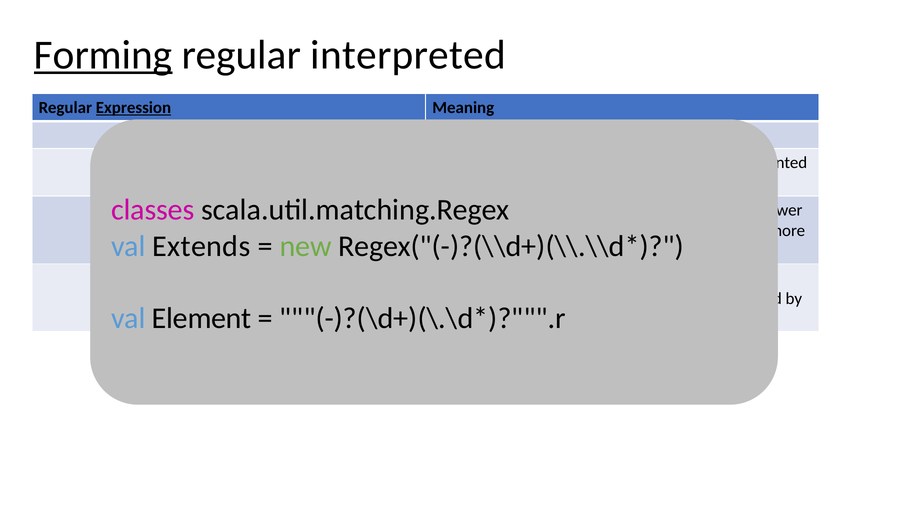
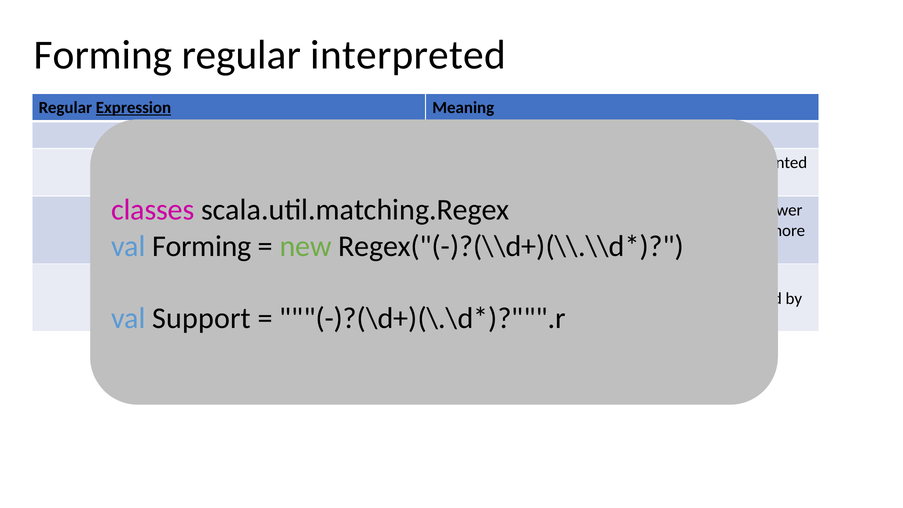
Forming underline: present -> none (103, 55)
val Extends: Extends -> Forming (202, 246)
Element: Element -> Support (201, 318)
